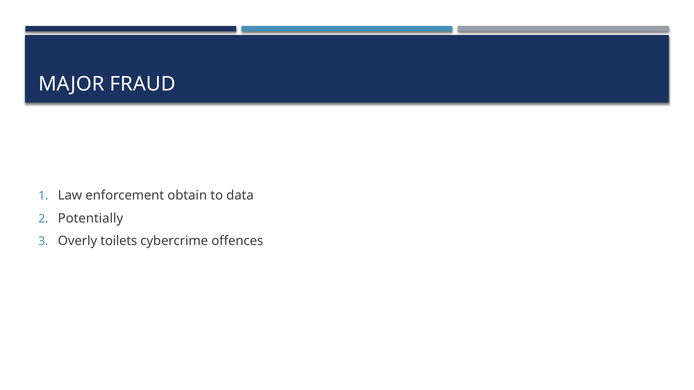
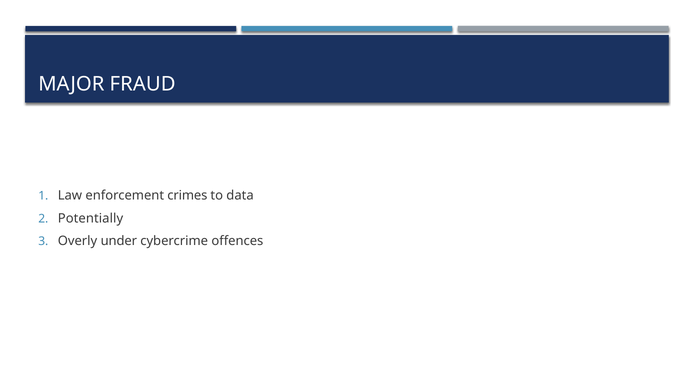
obtain: obtain -> crimes (187, 196)
toilets: toilets -> under (119, 241)
